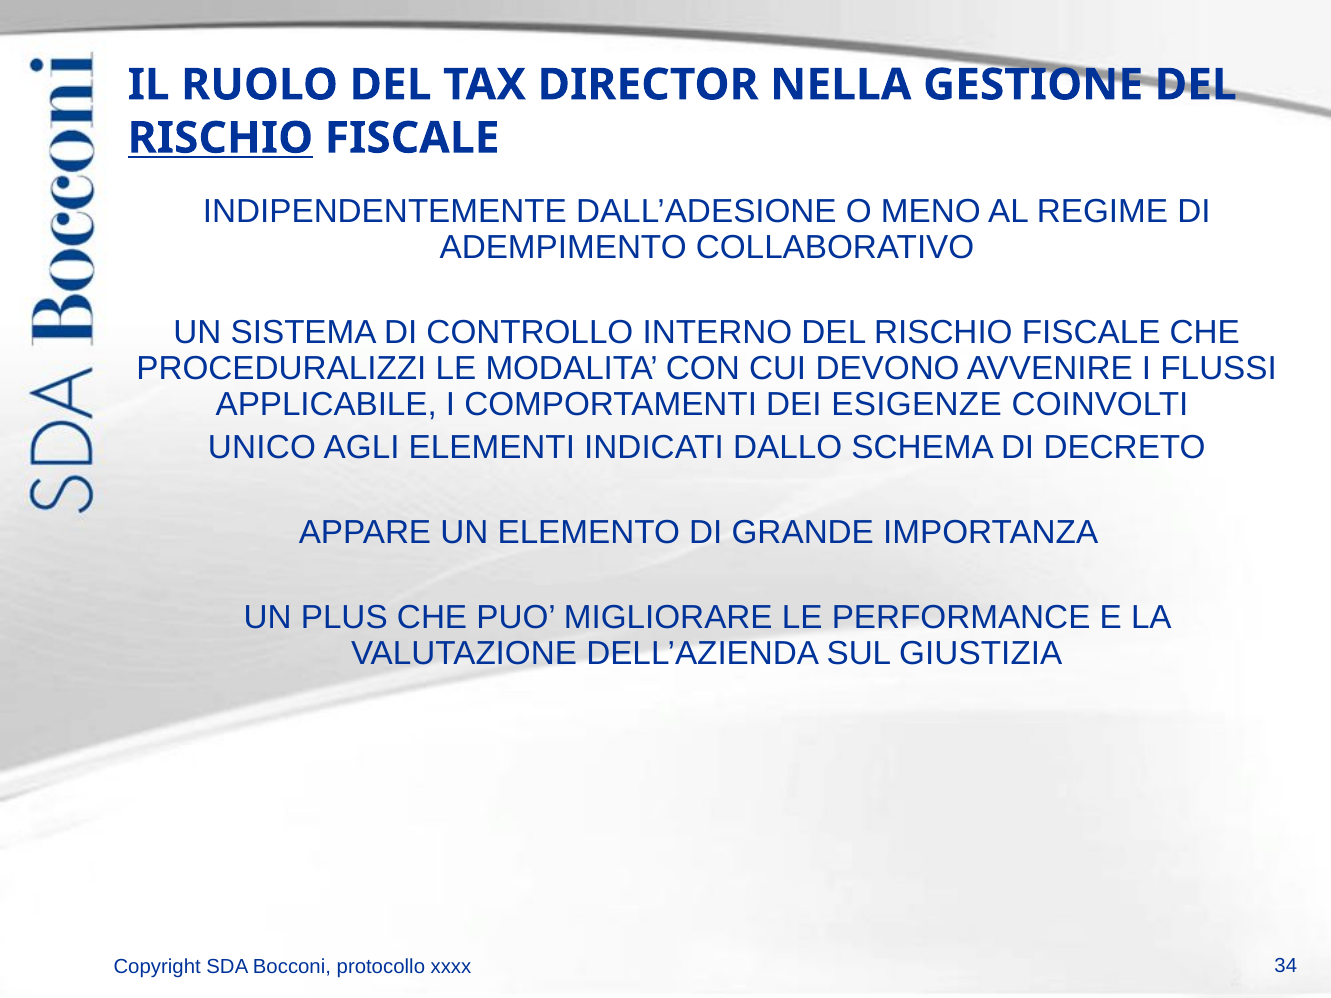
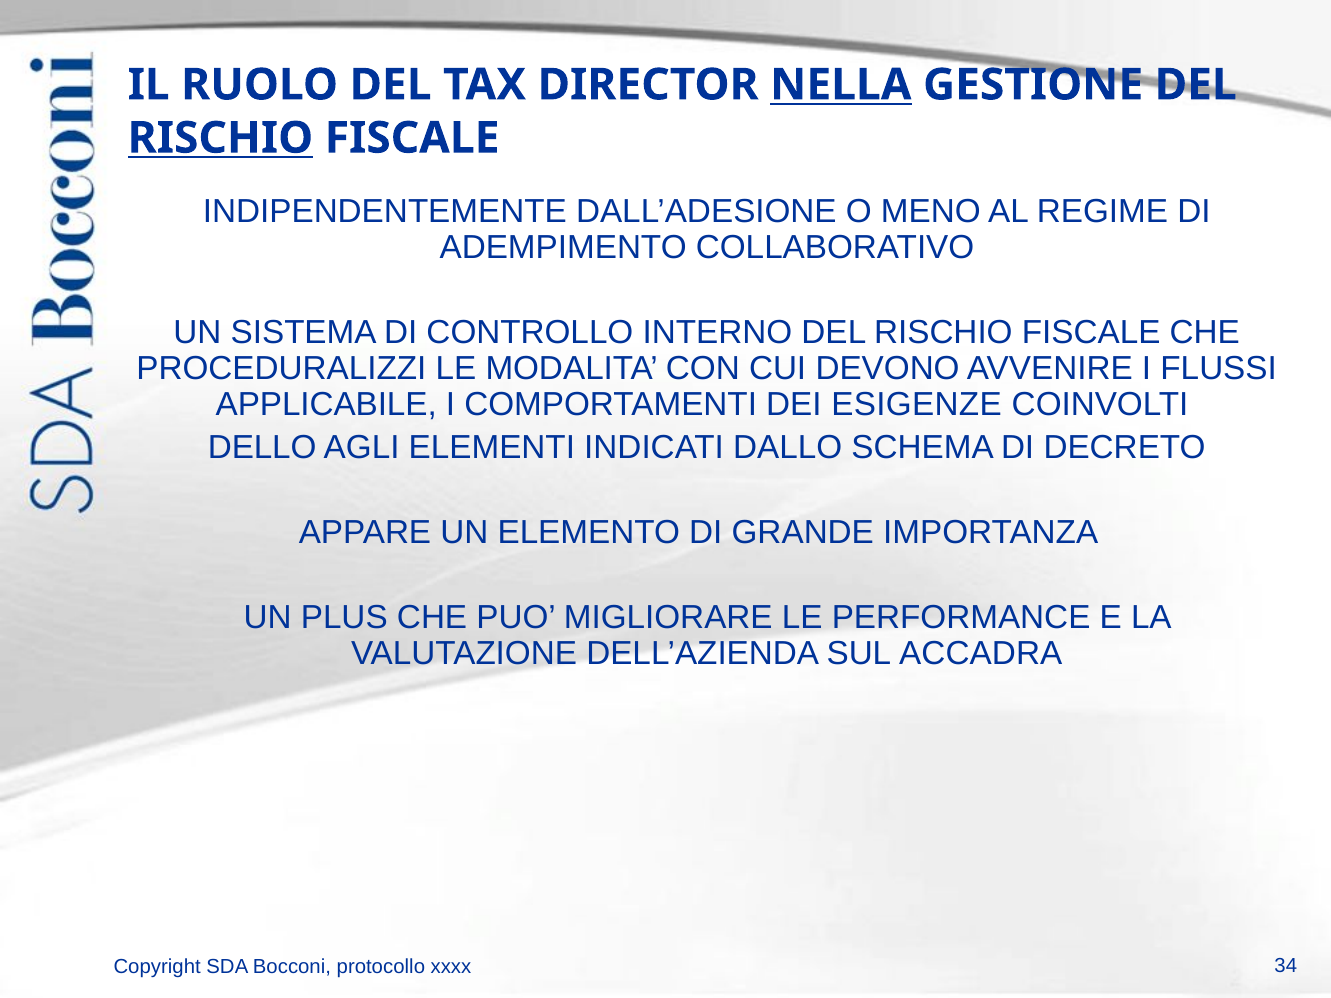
NELLA underline: none -> present (841, 85)
UNICO: UNICO -> DELLO (262, 447)
GIUSTIZIA: GIUSTIZIA -> ACCADRA (981, 653)
